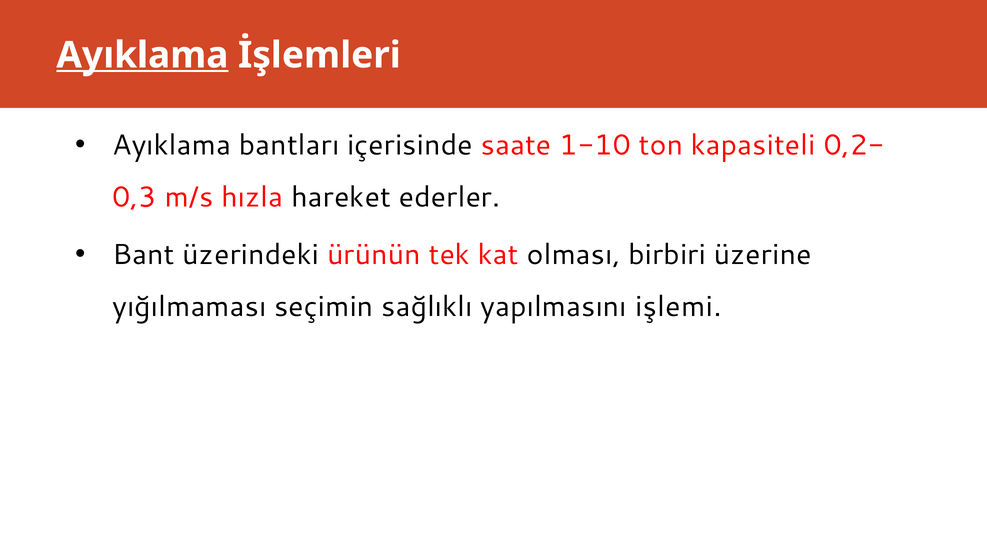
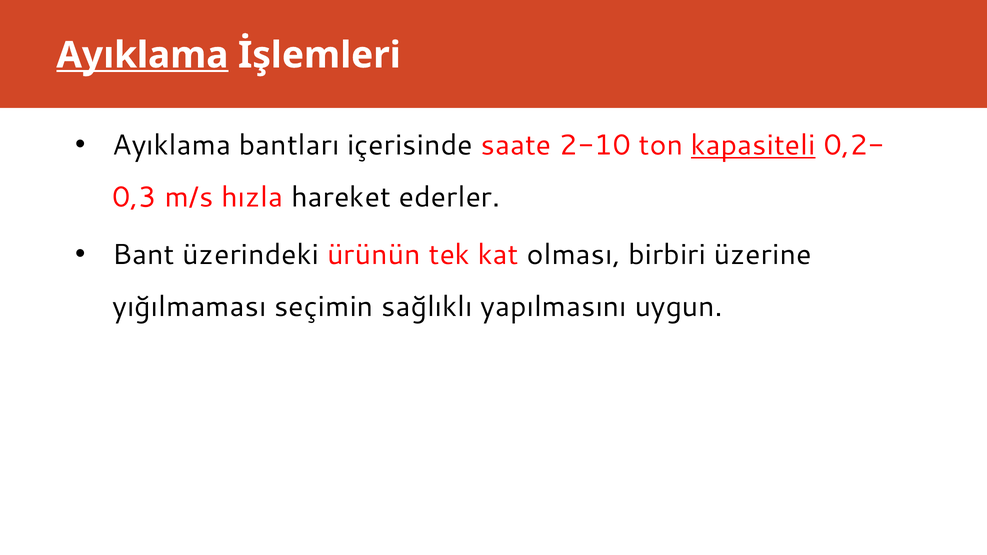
1-10: 1-10 -> 2-10 (595, 145)
kapasiteli underline: none -> present (753, 145)
işlemi: işlemi -> uygun (679, 307)
